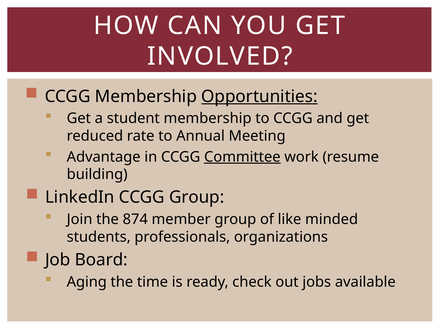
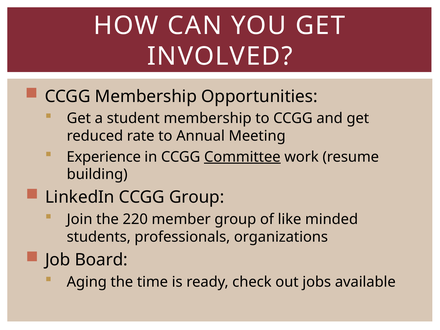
Opportunities underline: present -> none (259, 96)
Advantage: Advantage -> Experience (104, 157)
874: 874 -> 220 (135, 219)
